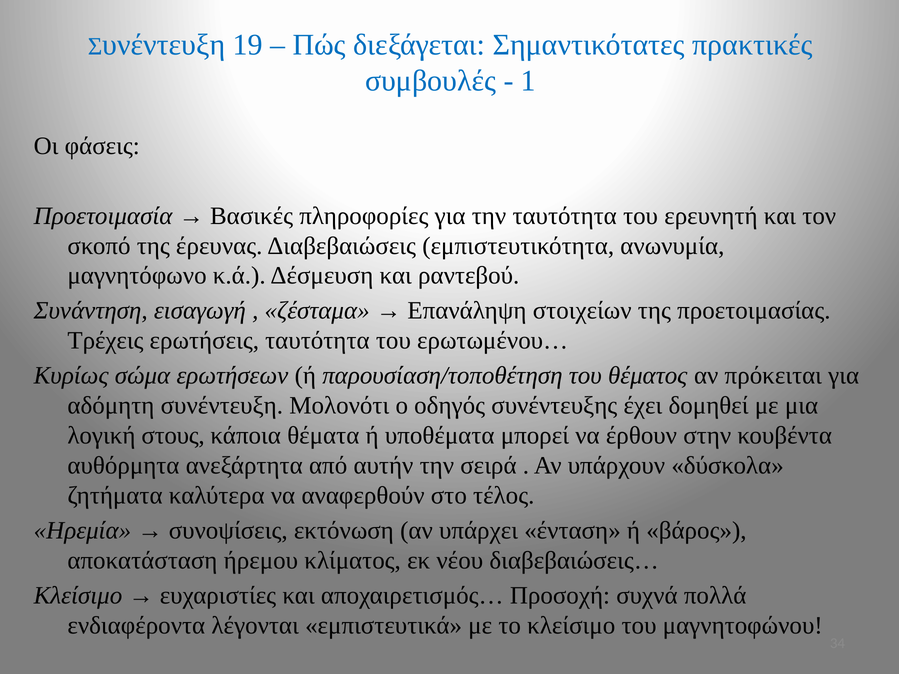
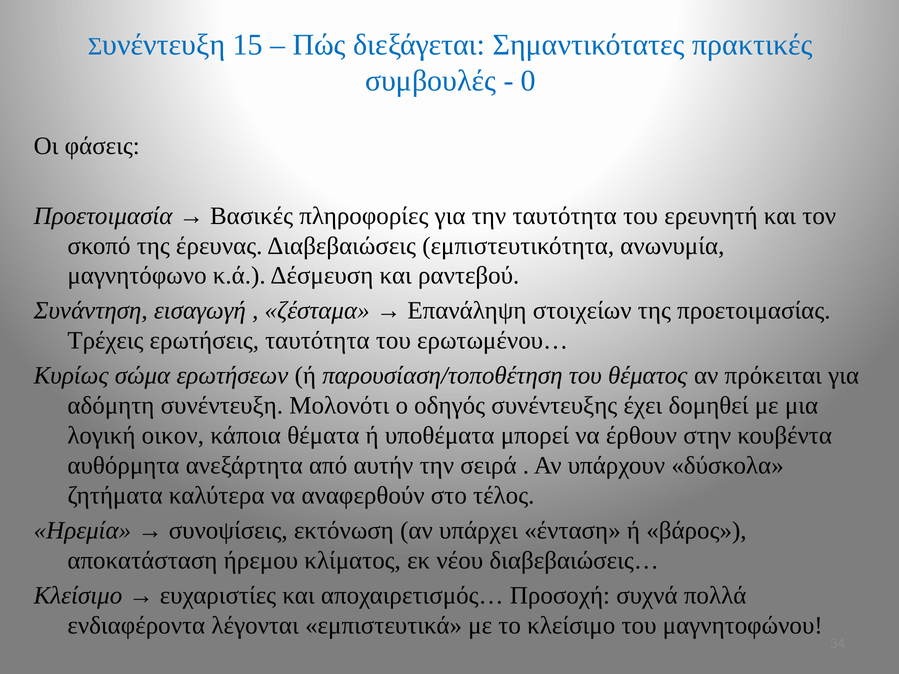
19: 19 -> 15 (248, 45)
1: 1 -> 0 (528, 81)
στους: στους -> οικον (173, 436)
